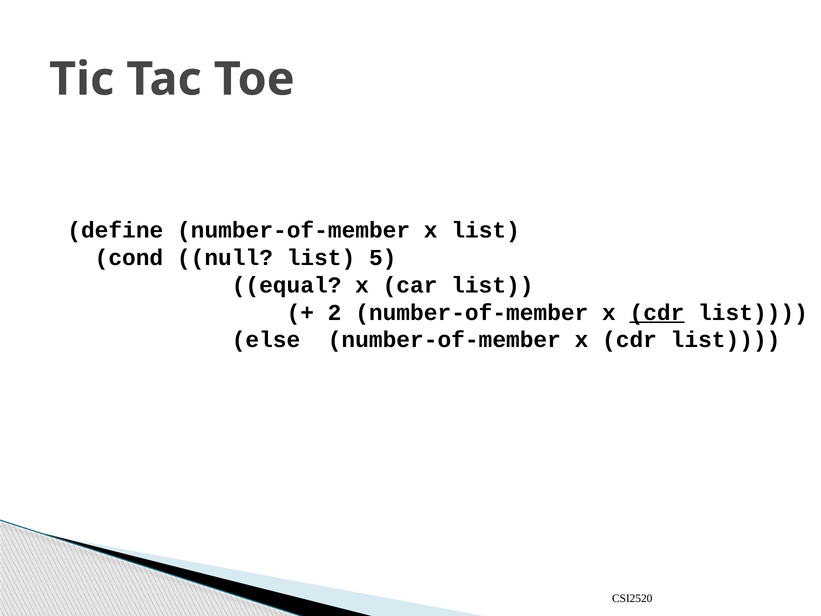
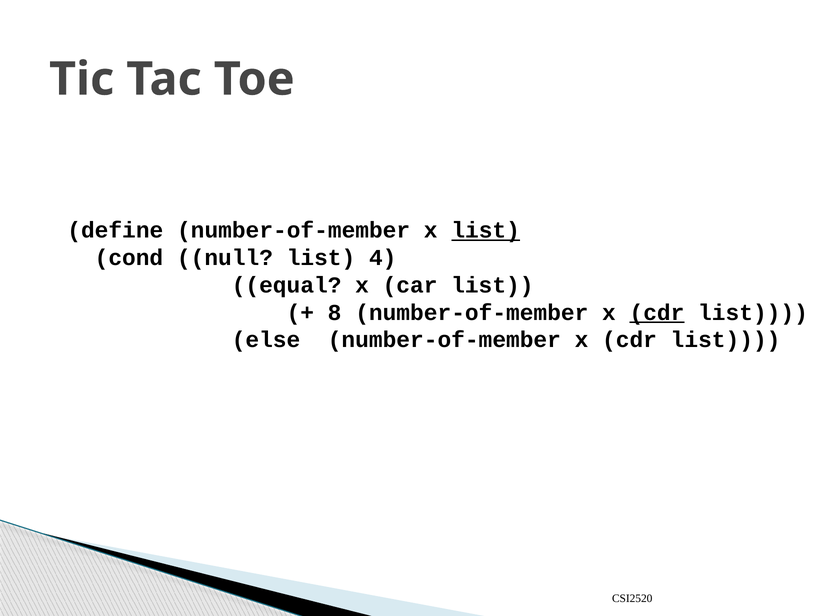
list underline: none -> present (486, 230)
5: 5 -> 4 (383, 258)
2: 2 -> 8 (335, 312)
